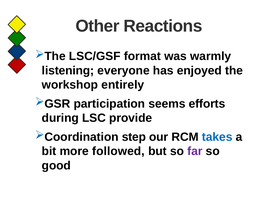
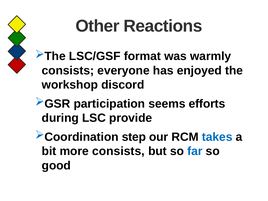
listening: listening -> consists (68, 71)
entirely: entirely -> discord (123, 85)
more followed: followed -> consists (118, 151)
far colour: purple -> blue (195, 151)
